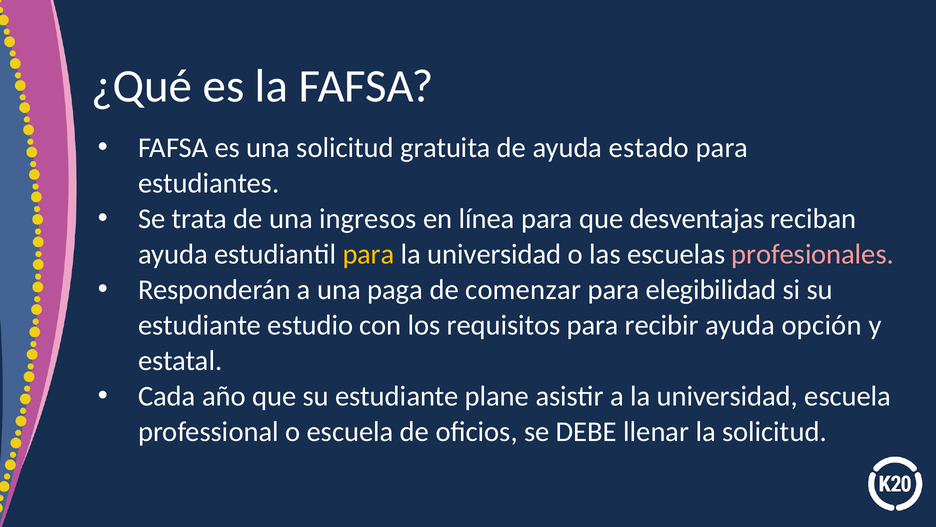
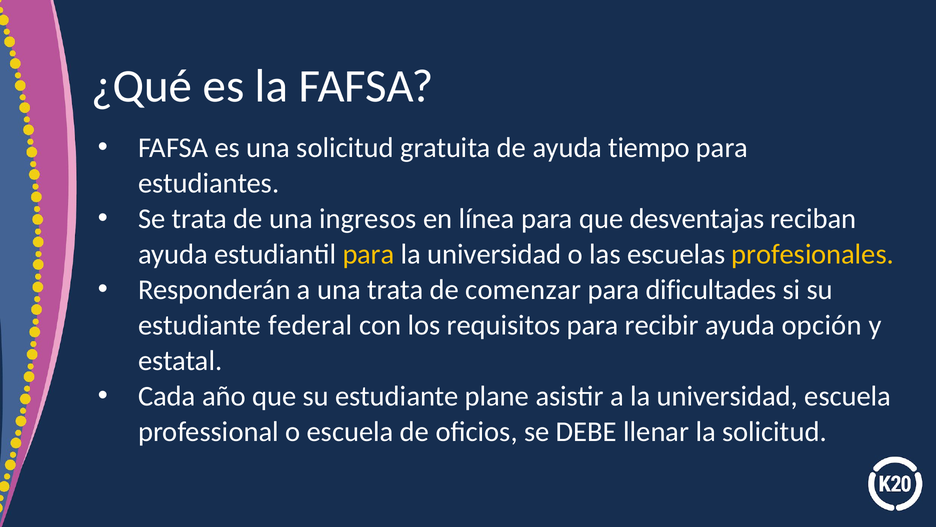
estado: estado -> tiempo (649, 148)
profesionales colour: pink -> yellow (813, 254)
una paga: paga -> trata (395, 290)
elegibilidad: elegibilidad -> dificultades (711, 290)
estudio: estudio -> federal (310, 325)
